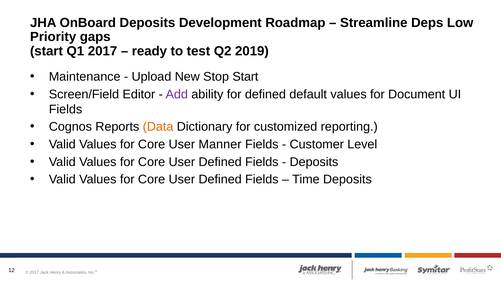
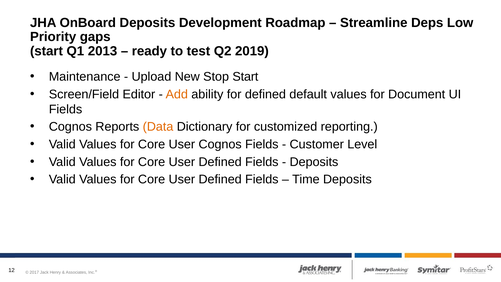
Q1 2017: 2017 -> 2013 (103, 51)
Add colour: purple -> orange (177, 94)
User Manner: Manner -> Cognos (220, 144)
